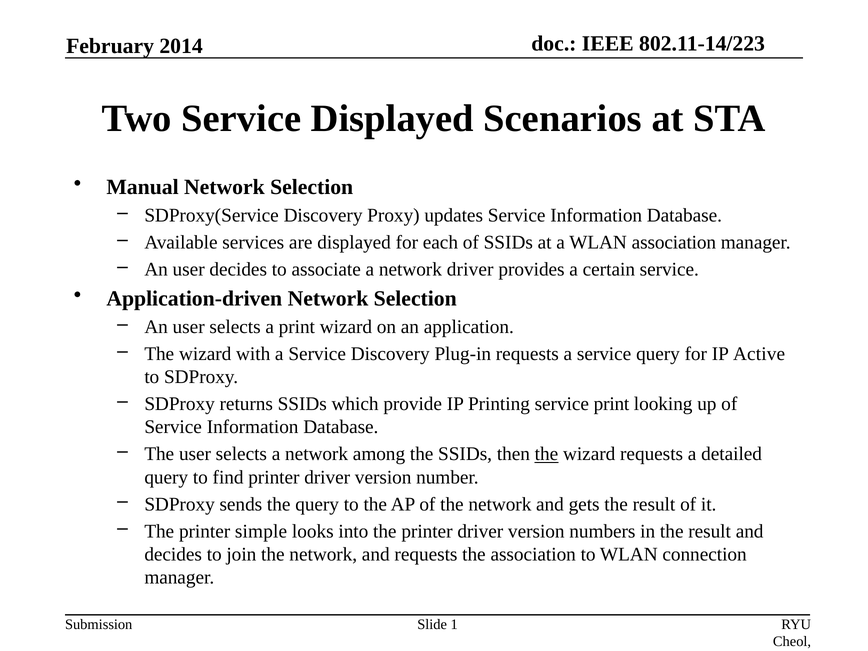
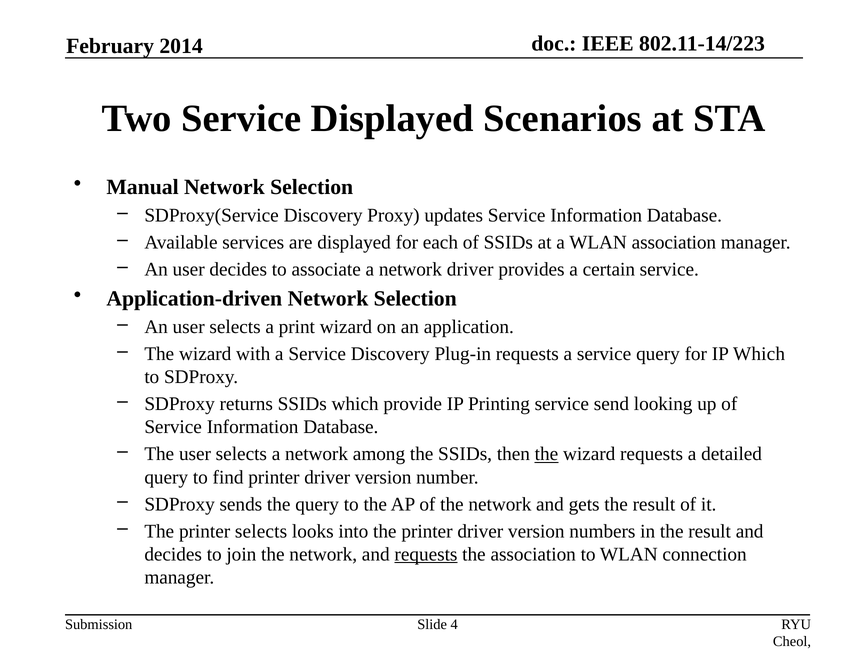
IP Active: Active -> Which (759, 354)
service print: print -> send (611, 404)
printer simple: simple -> selects (261, 531)
requests underline: none -> present (426, 554)
1: 1 -> 4 (454, 624)
